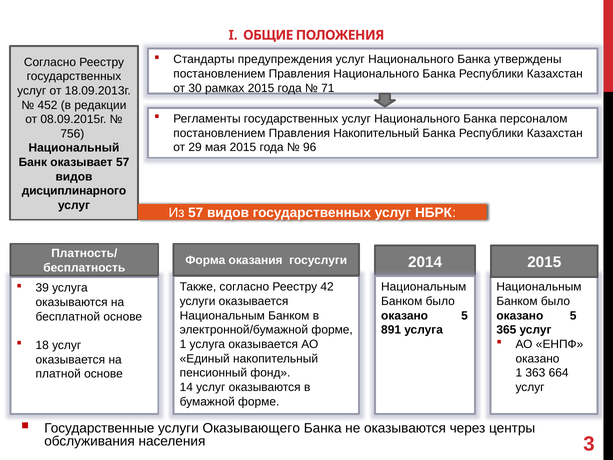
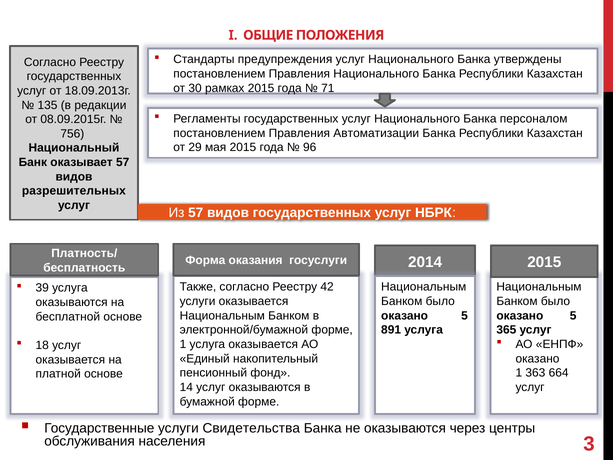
452: 452 -> 135 (48, 105)
Правления Накопительный: Накопительный -> Автоматизации (376, 133)
дисциплинарного: дисциплинарного -> разрешительных (74, 191)
Оказывающего: Оказывающего -> Свидетельства (251, 428)
